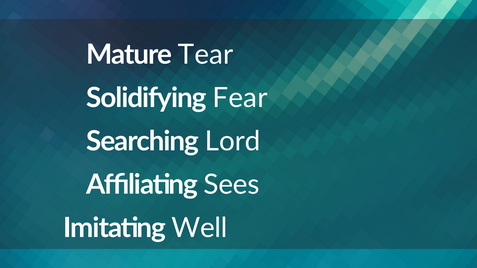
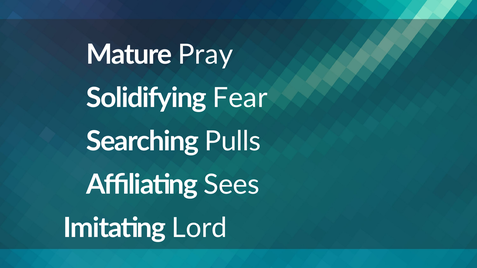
Tear: Tear -> Pray (206, 55)
Lord: Lord -> Pulls (233, 141)
Well: Well -> Lord (199, 228)
